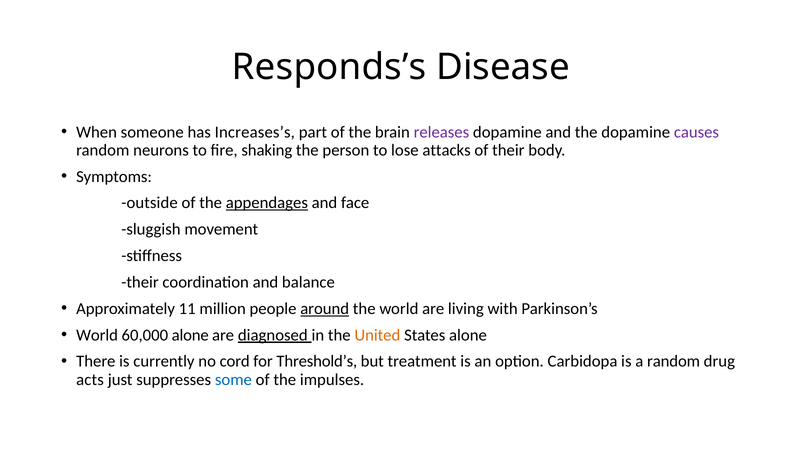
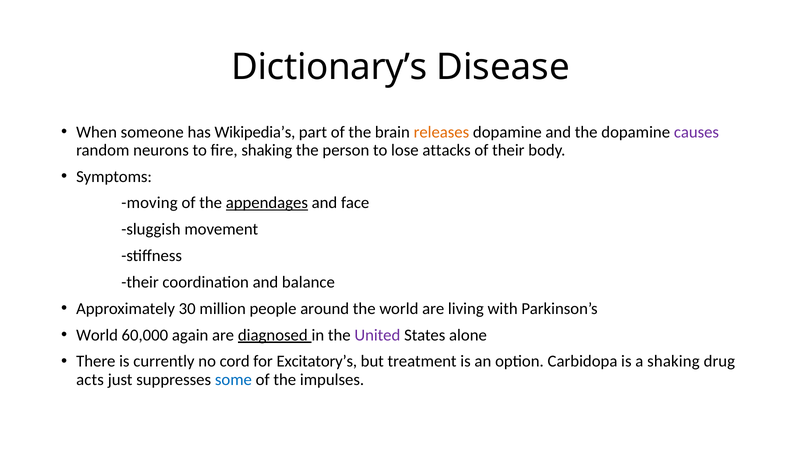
Responds’s: Responds’s -> Dictionary’s (329, 67)
Increases’s: Increases’s -> Wikipedia’s (255, 132)
releases colour: purple -> orange (441, 132)
outside: outside -> moving (149, 203)
11: 11 -> 30 (187, 309)
around underline: present -> none (325, 309)
60,000 alone: alone -> again (190, 335)
United colour: orange -> purple (377, 335)
Threshold’s: Threshold’s -> Excitatory’s (317, 362)
a random: random -> shaking (673, 362)
